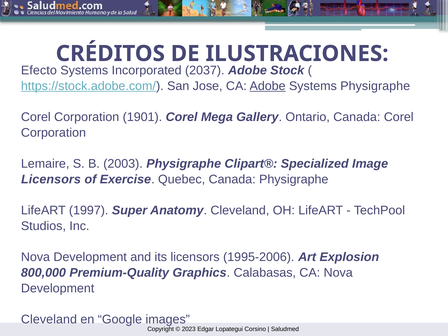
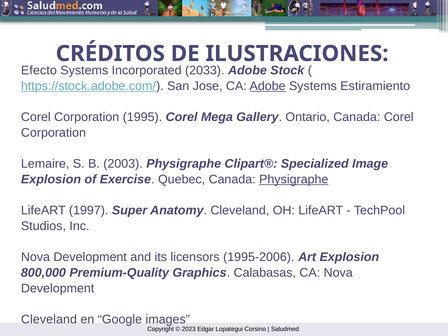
2037: 2037 -> 2033 (205, 70)
Systems Physigraphe: Physigraphe -> Estiramiento (375, 86)
1901: 1901 -> 1995 (142, 117)
Licensors: Licensors -> Explosion (51, 179)
Physigraphe underline: none -> present (294, 179)
